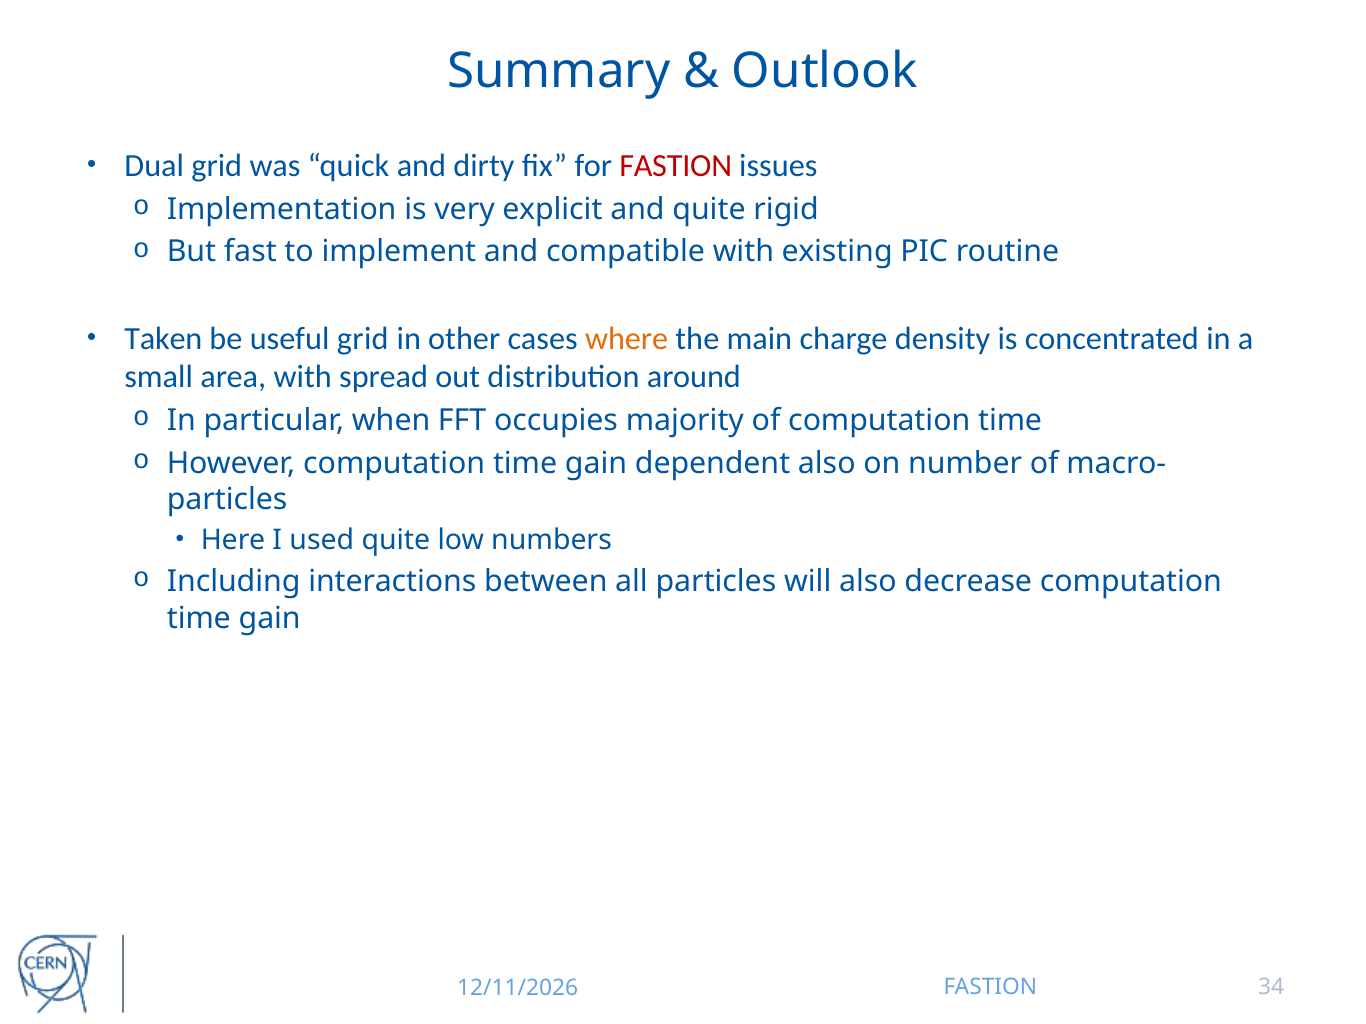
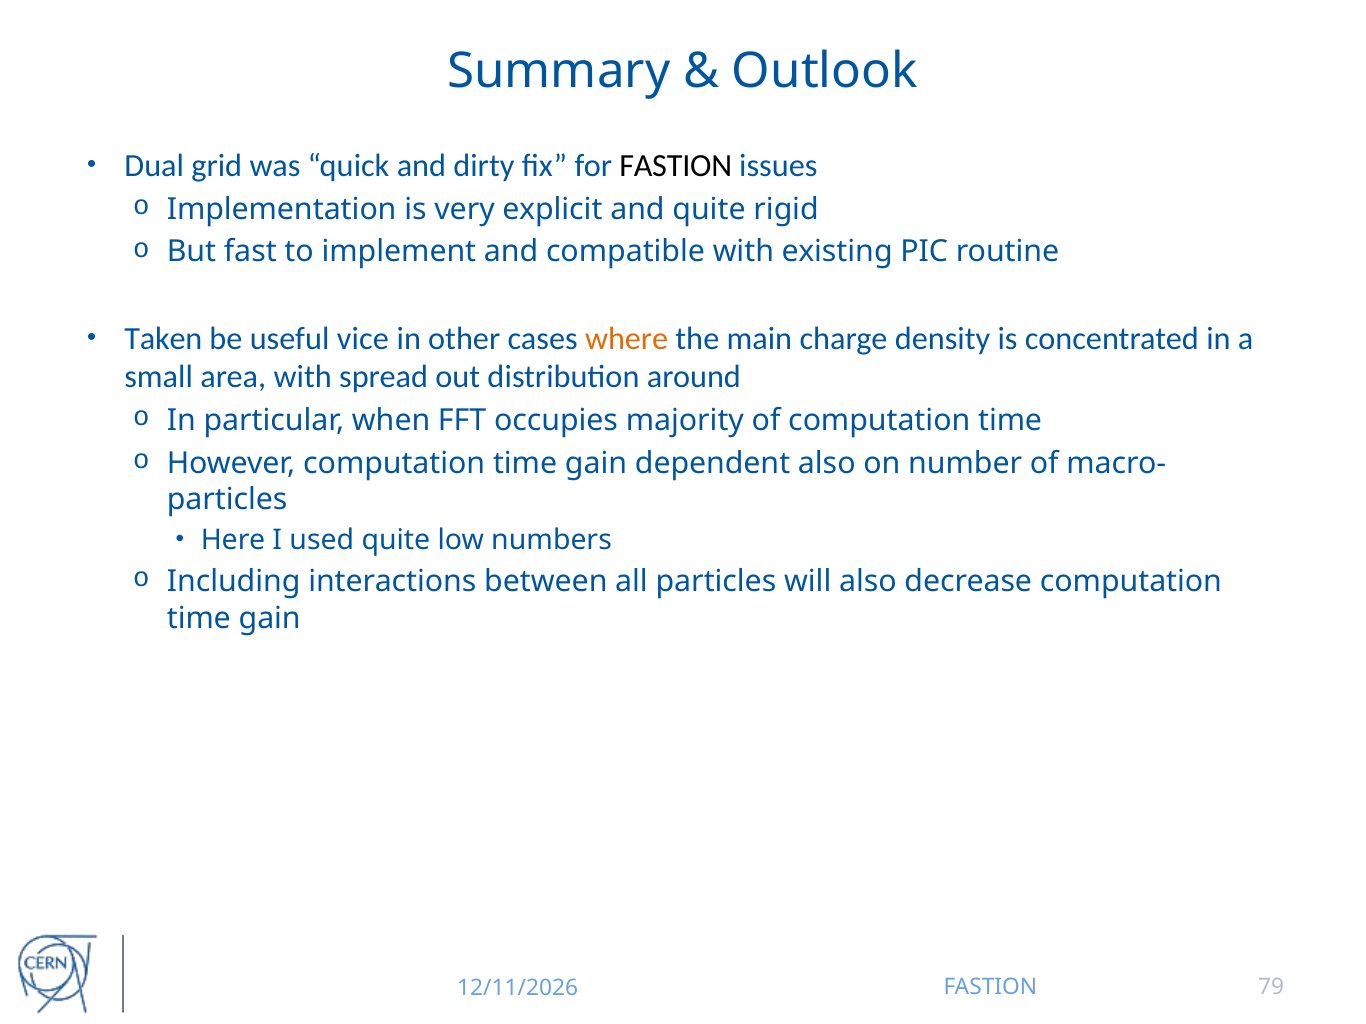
FASTION colour: red -> black (676, 166)
useful grid: grid -> vice (363, 339)
34: 34 -> 79 (1271, 988)
